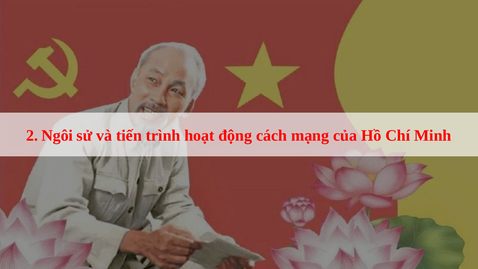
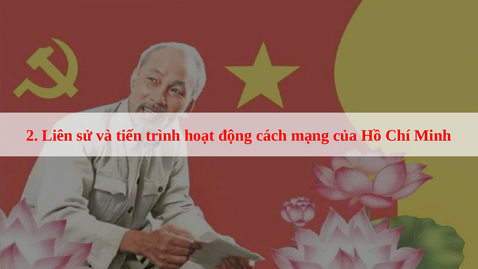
Ngôi: Ngôi -> Liên (57, 135)
